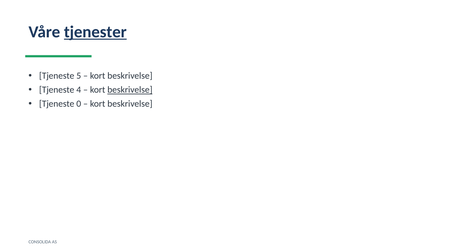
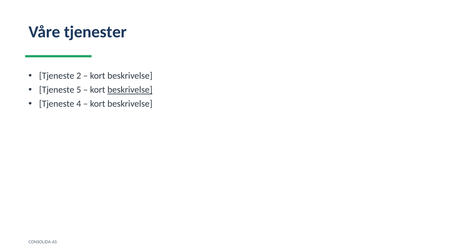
tjenester underline: present -> none (95, 32)
5: 5 -> 2 (79, 76)
4: 4 -> 5 (79, 90)
0: 0 -> 4 (79, 104)
